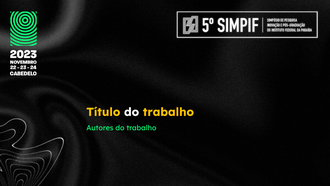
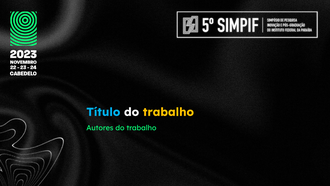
Título colour: yellow -> light blue (103, 112)
